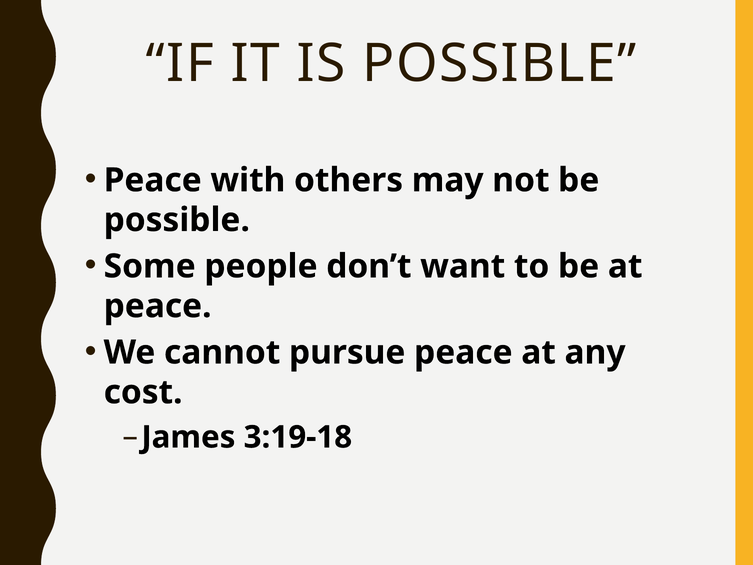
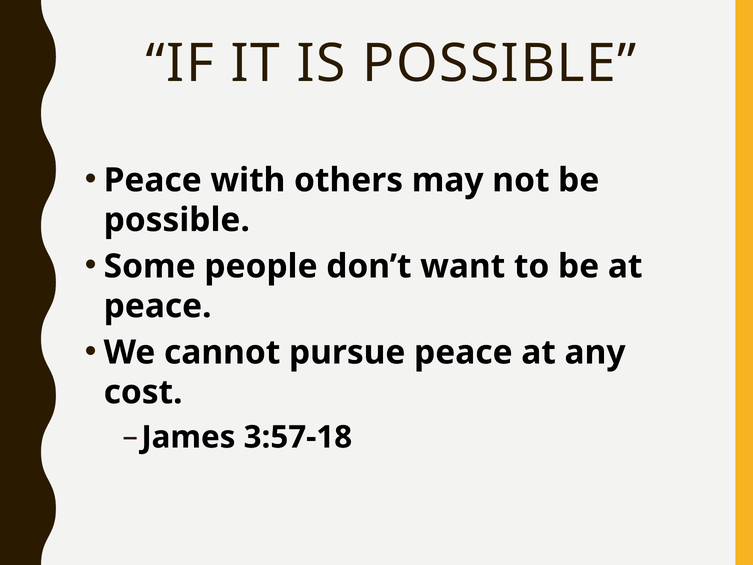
3:19-18: 3:19-18 -> 3:57-18 (298, 437)
